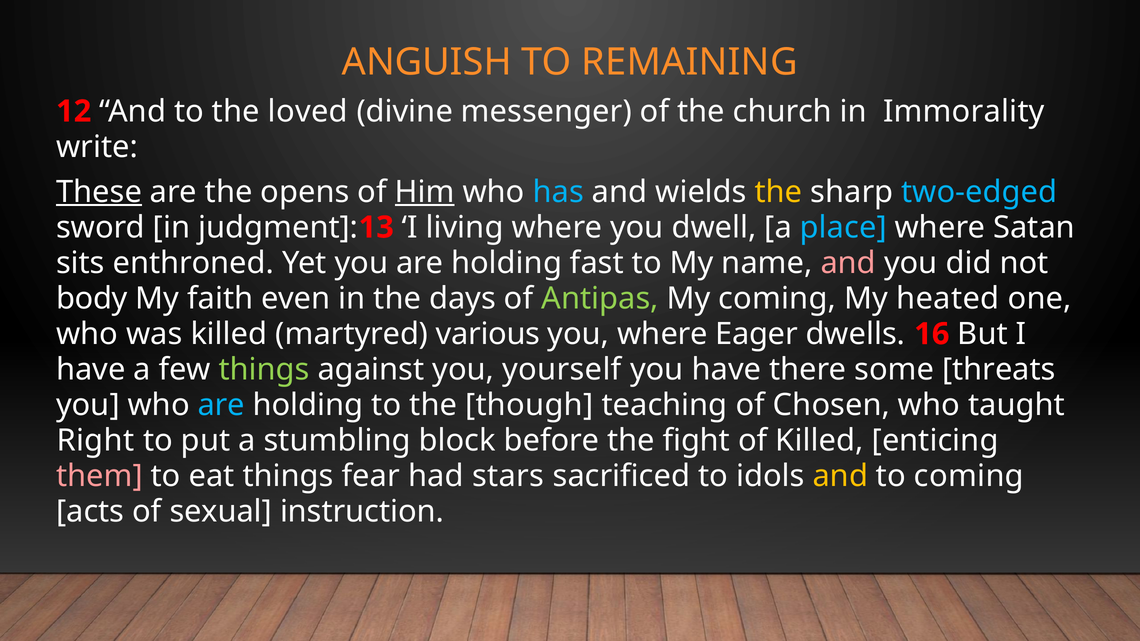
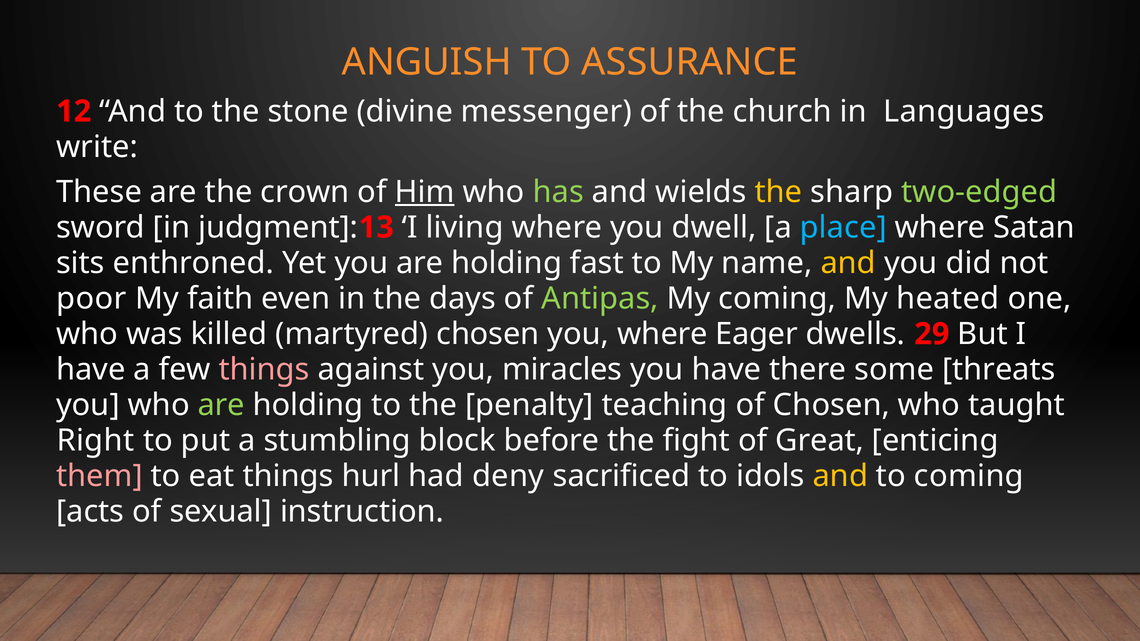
REMAINING: REMAINING -> ASSURANCE (690, 62)
loved: loved -> stone (308, 111)
Immorality: Immorality -> Languages (964, 111)
These underline: present -> none (99, 192)
opens: opens -> crown (305, 192)
has colour: light blue -> light green (558, 192)
two-edged colour: light blue -> light green (979, 192)
and colour: pink -> yellow (848, 263)
body: body -> poor (91, 299)
martyred various: various -> chosen (488, 334)
16: 16 -> 29 (932, 334)
things colour: light green -> pink (264, 370)
yourself: yourself -> miracles (562, 370)
are colour: light blue -> light green (221, 405)
though: though -> penalty (529, 405)
of Killed: Killed -> Great (820, 441)
fear: fear -> hurl (371, 476)
stars: stars -> deny (508, 476)
